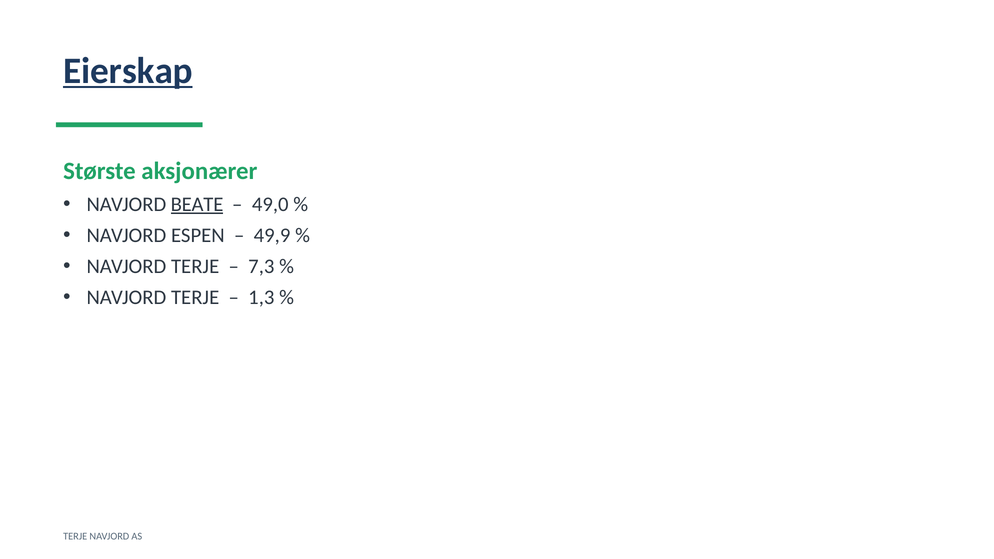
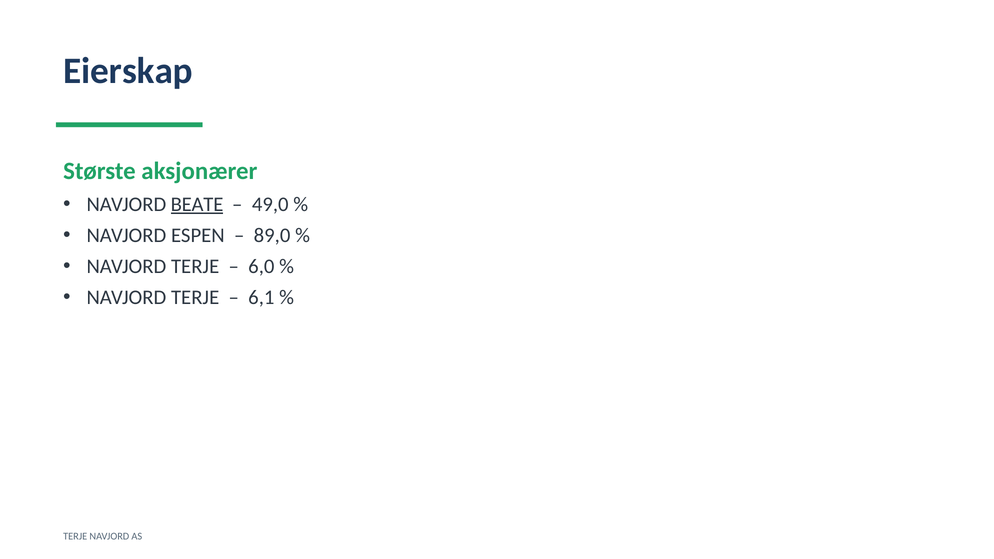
Eierskap underline: present -> none (128, 71)
49,9: 49,9 -> 89,0 (272, 235)
7,3: 7,3 -> 6,0 (261, 267)
1,3: 1,3 -> 6,1 (261, 298)
